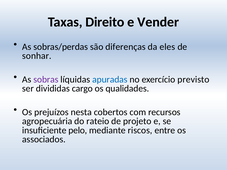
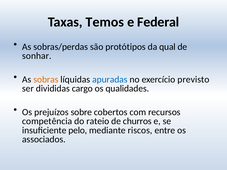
Direito: Direito -> Temos (105, 22)
Vender: Vender -> Federal (158, 22)
diferenças: diferenças -> protótipos (126, 47)
eles: eles -> qual (167, 47)
sobras colour: purple -> orange (46, 80)
nesta: nesta -> sobre (81, 112)
agropecuária: agropecuária -> competência (47, 121)
projeto: projeto -> churros (137, 121)
